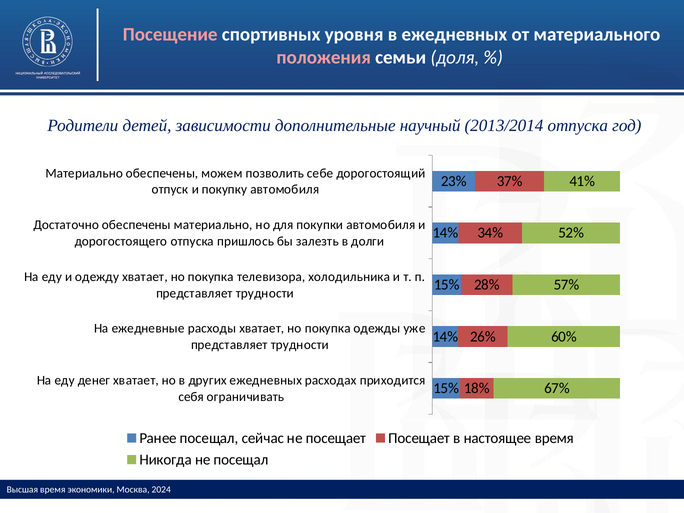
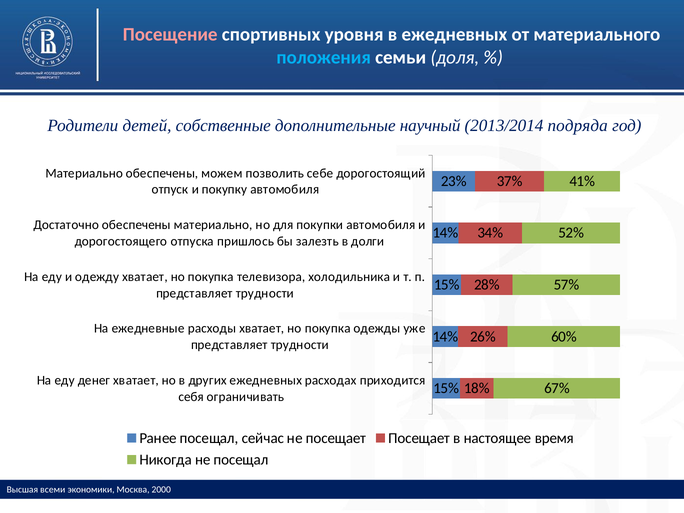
положения colour: pink -> light blue (324, 57)
зависимости: зависимости -> собственные (223, 126)
2013/2014 отпуска: отпуска -> подряда (578, 126)
Высшая время: время -> всеми (53, 490)
2024: 2024 -> 2000 (161, 490)
